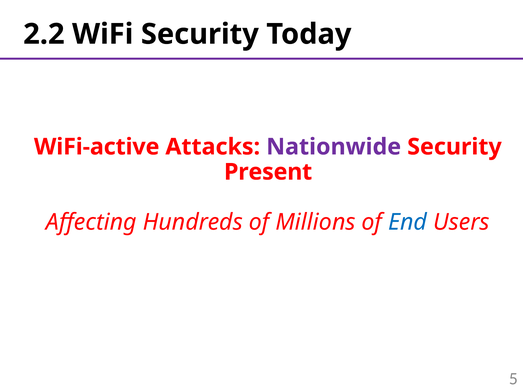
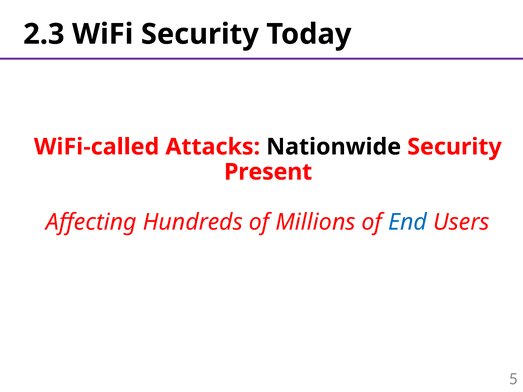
2.2: 2.2 -> 2.3 (44, 34)
WiFi-active: WiFi-active -> WiFi-called (97, 147)
Nationwide colour: purple -> black (334, 147)
